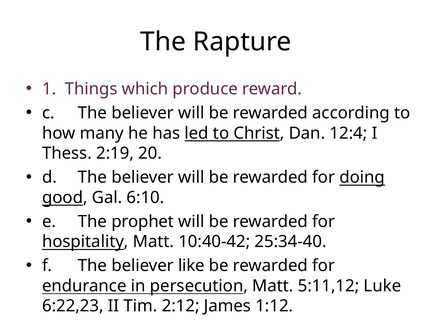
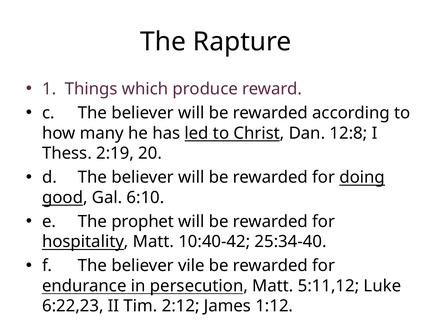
12:4: 12:4 -> 12:8 (348, 133)
like: like -> vile (191, 266)
